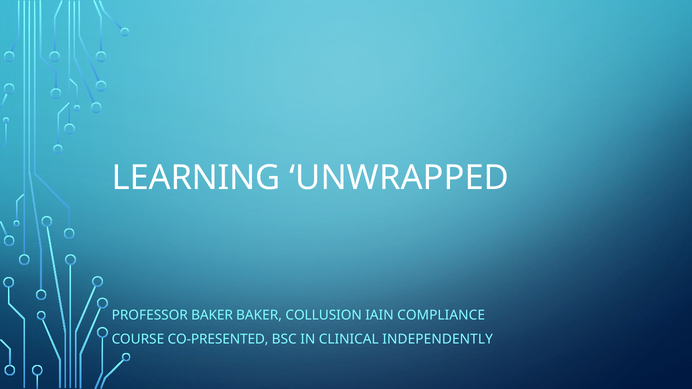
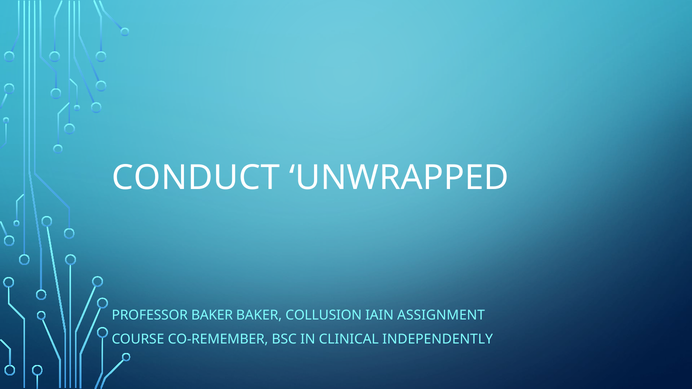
LEARNING: LEARNING -> CONDUCT (196, 178)
COMPLIANCE: COMPLIANCE -> ASSIGNMENT (441, 315)
CO-PRESENTED: CO-PRESENTED -> CO-REMEMBER (218, 340)
